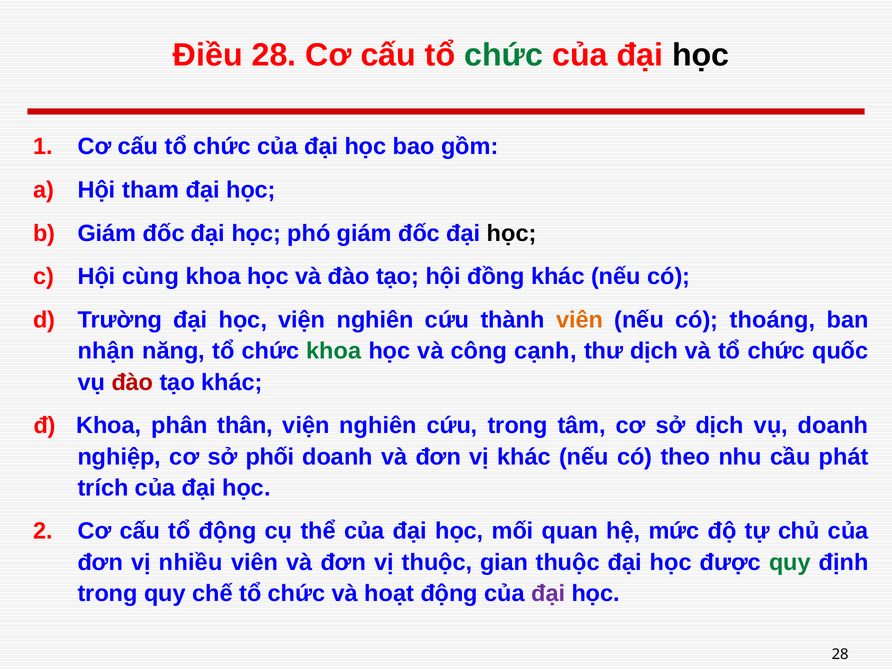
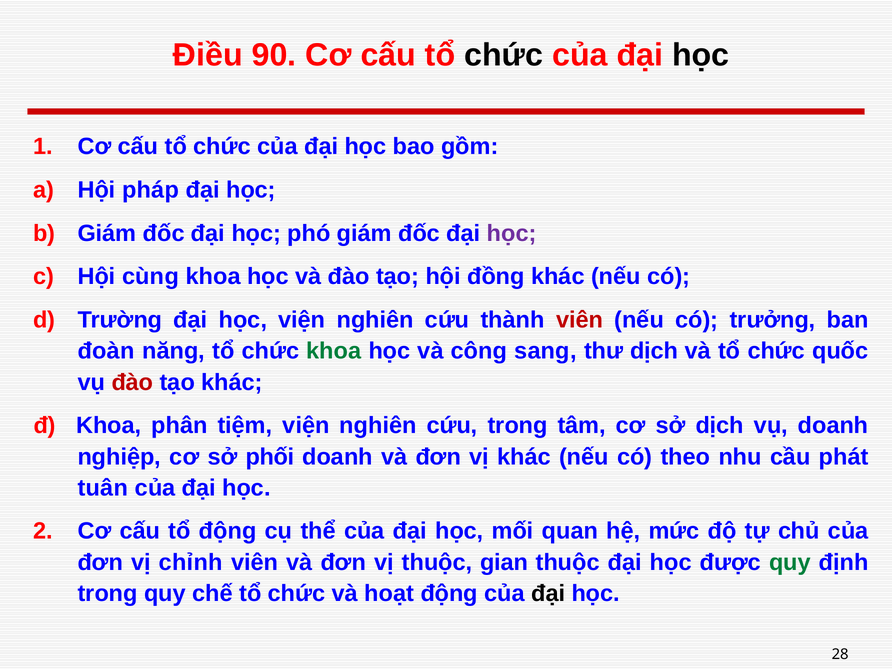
Điều 28: 28 -> 90 (274, 55)
chức colour: green -> black (504, 55)
tham: tham -> pháp (150, 190)
học colour: black -> purple (512, 233)
viên colour: orange -> red (579, 320)
thoáng: thoáng -> trưởng (772, 320)
nhận: nhận -> đoàn (106, 351)
cạnh: cạnh -> sang (545, 351)
thân: thân -> tiệm (245, 426)
trích: trích -> tuân (103, 488)
nhiều: nhiều -> chỉnh (191, 562)
đại colour: purple -> black (548, 593)
